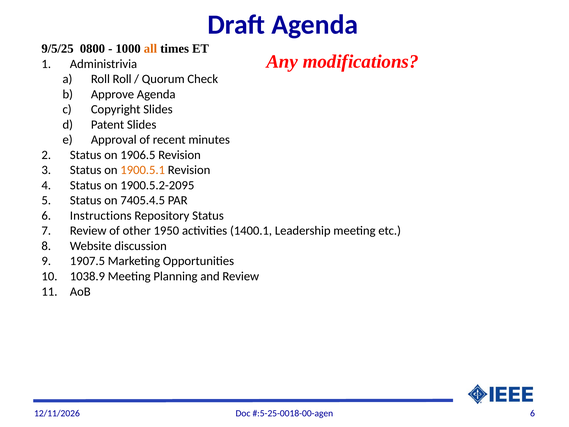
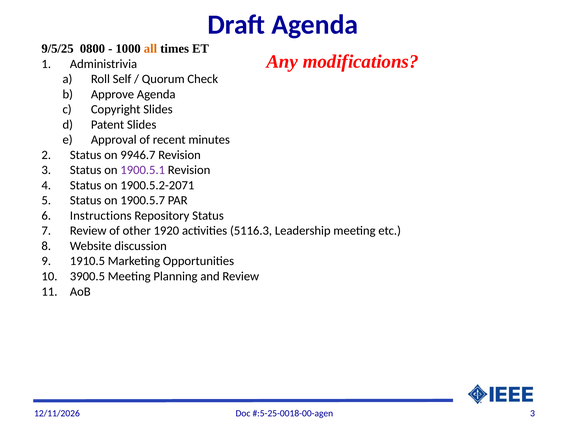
Roll Roll: Roll -> Self (122, 79)
1906.5: 1906.5 -> 9946.7 (138, 155)
1900.5.1 colour: orange -> purple (143, 170)
1900.5.2-2095: 1900.5.2-2095 -> 1900.5.2-2071 (157, 185)
7405.4.5: 7405.4.5 -> 1900.5.7 (143, 200)
1950: 1950 -> 1920 (166, 231)
1400.1: 1400.1 -> 5116.3 (251, 231)
1907.5: 1907.5 -> 1910.5 (87, 261)
1038.9: 1038.9 -> 3900.5 (87, 276)
6: 6 -> 3 (533, 413)
